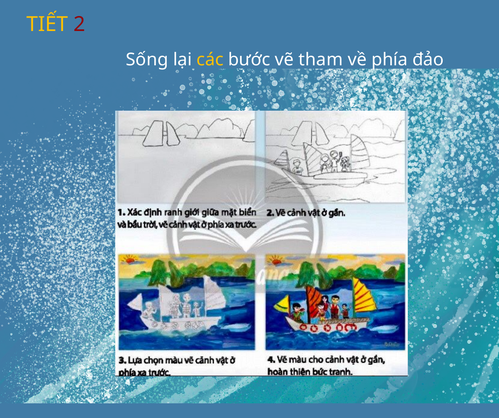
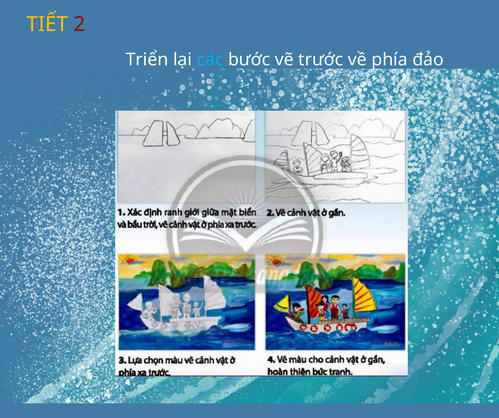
Sống: Sống -> Triển (147, 60)
các colour: yellow -> light blue (210, 60)
tham: tham -> trước (321, 60)
